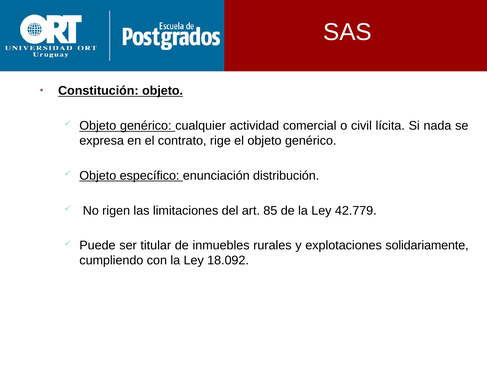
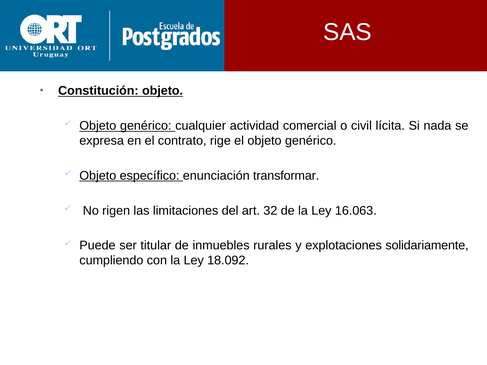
distribución: distribución -> transformar (286, 176)
85: 85 -> 32 (270, 211)
42.779: 42.779 -> 16.063 (356, 211)
